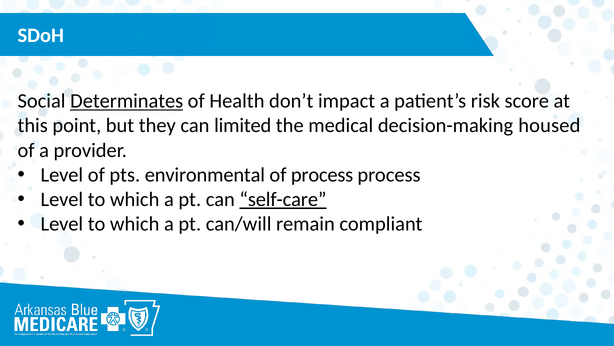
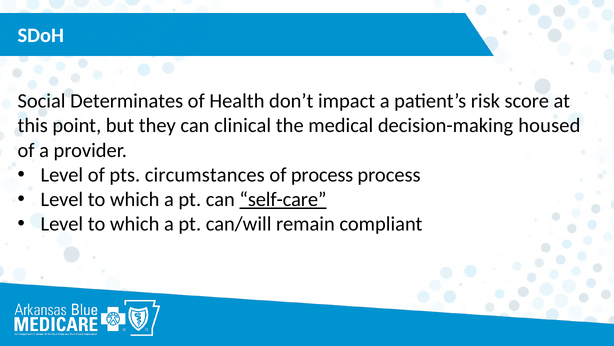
Determinates underline: present -> none (127, 101)
limited: limited -> clinical (243, 125)
environmental: environmental -> circumstances (205, 175)
